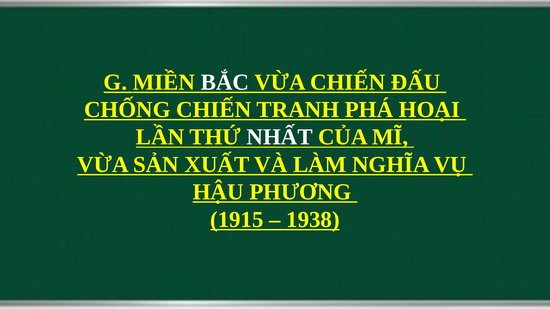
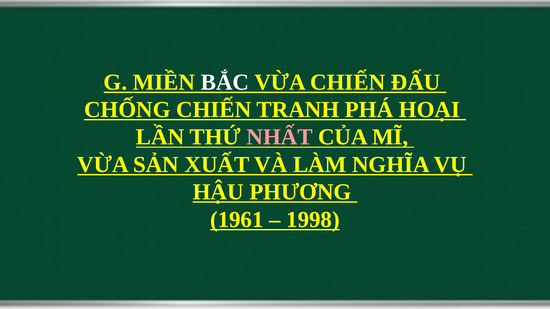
NHẤT colour: white -> pink (280, 137)
1915: 1915 -> 1961 (237, 220)
1938: 1938 -> 1998 (313, 220)
